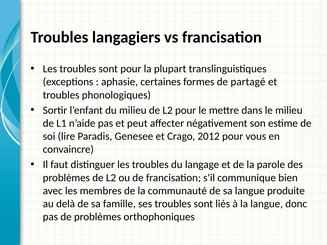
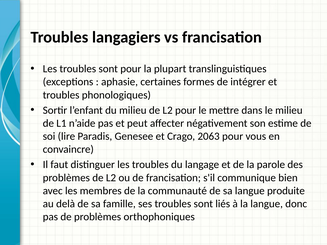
partagé: partagé -> intégrer (248, 82)
2012: 2012 -> 2063 (209, 136)
